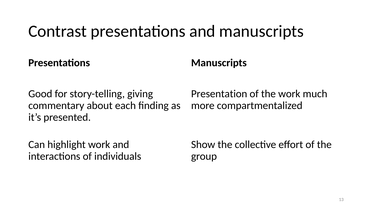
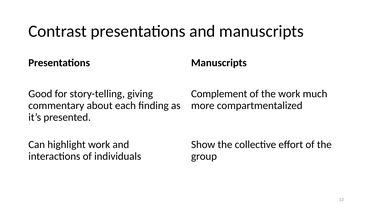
Presentation: Presentation -> Complement (219, 94)
